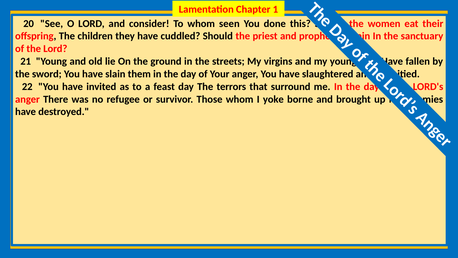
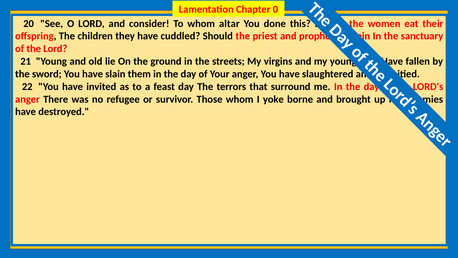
1: 1 -> 0 (275, 9)
seen: seen -> altar (229, 24)
